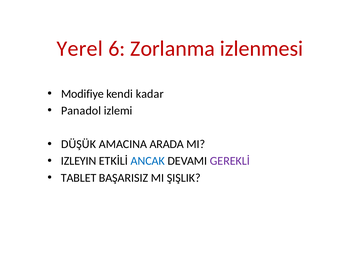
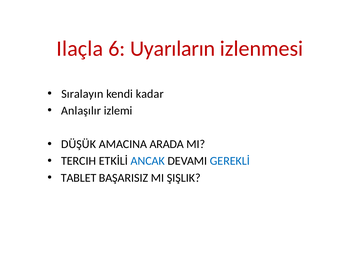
Yerel: Yerel -> Ilaçla (80, 49)
Zorlanma: Zorlanma -> Uyarıların (173, 49)
Modifiye: Modifiye -> Sıralayın (82, 94)
Panadol: Panadol -> Anlaşılır (81, 111)
IZLEYIN: IZLEYIN -> TERCIH (79, 161)
GEREKLİ colour: purple -> blue (230, 161)
